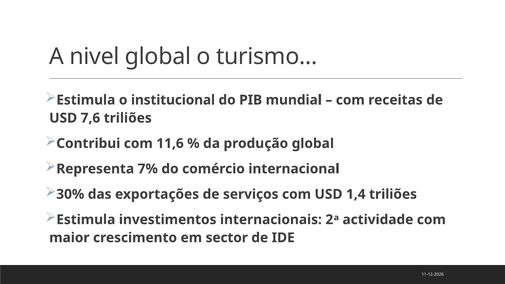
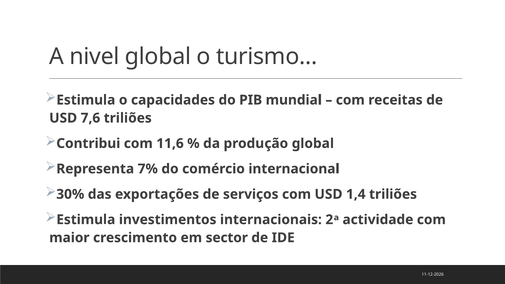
institucional: institucional -> capacidades (173, 100)
